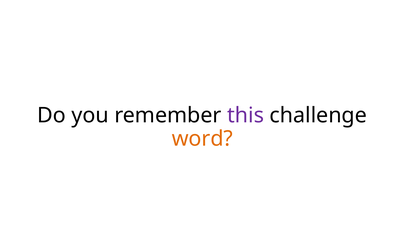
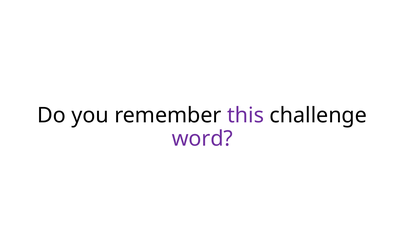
word colour: orange -> purple (202, 139)
